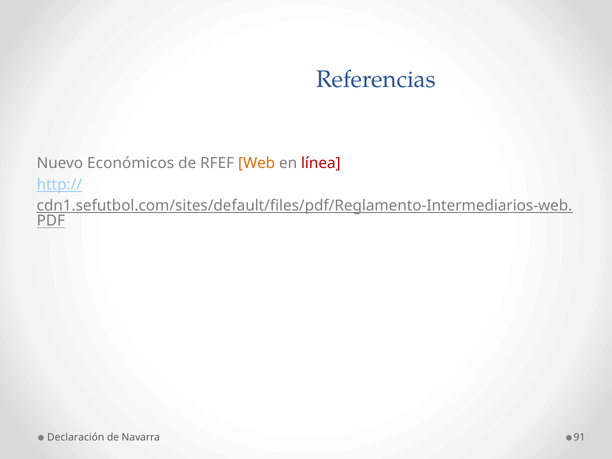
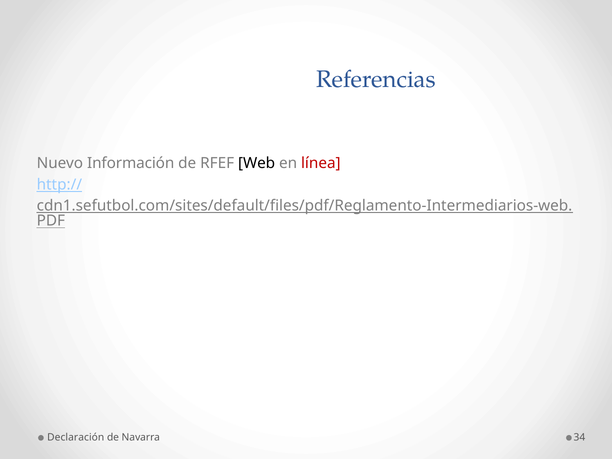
Económicos: Económicos -> Información (131, 163)
Web colour: orange -> black (257, 163)
91: 91 -> 34 (579, 438)
